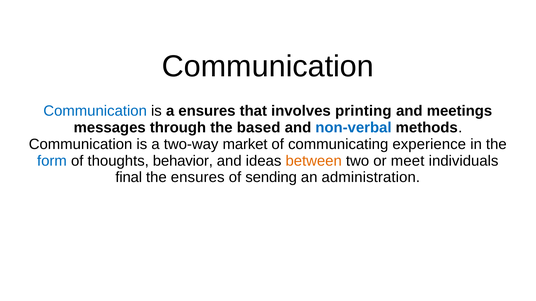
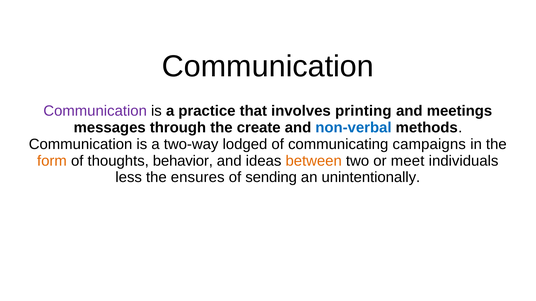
Communication colour: blue -> purple (95, 111)
a ensures: ensures -> practice (207, 111)
based: based -> create (259, 128)
market: market -> lodged (245, 144)
experience: experience -> campaigns (429, 144)
form colour: blue -> orange (52, 161)
final: final -> less (129, 178)
administration: administration -> unintentionally (371, 178)
